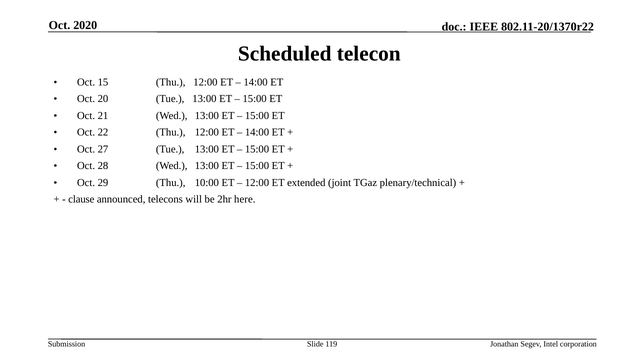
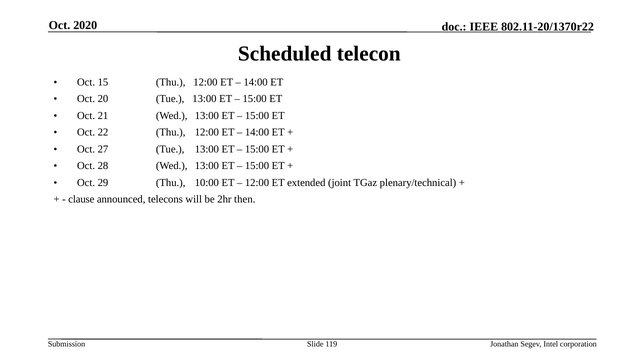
here: here -> then (245, 200)
